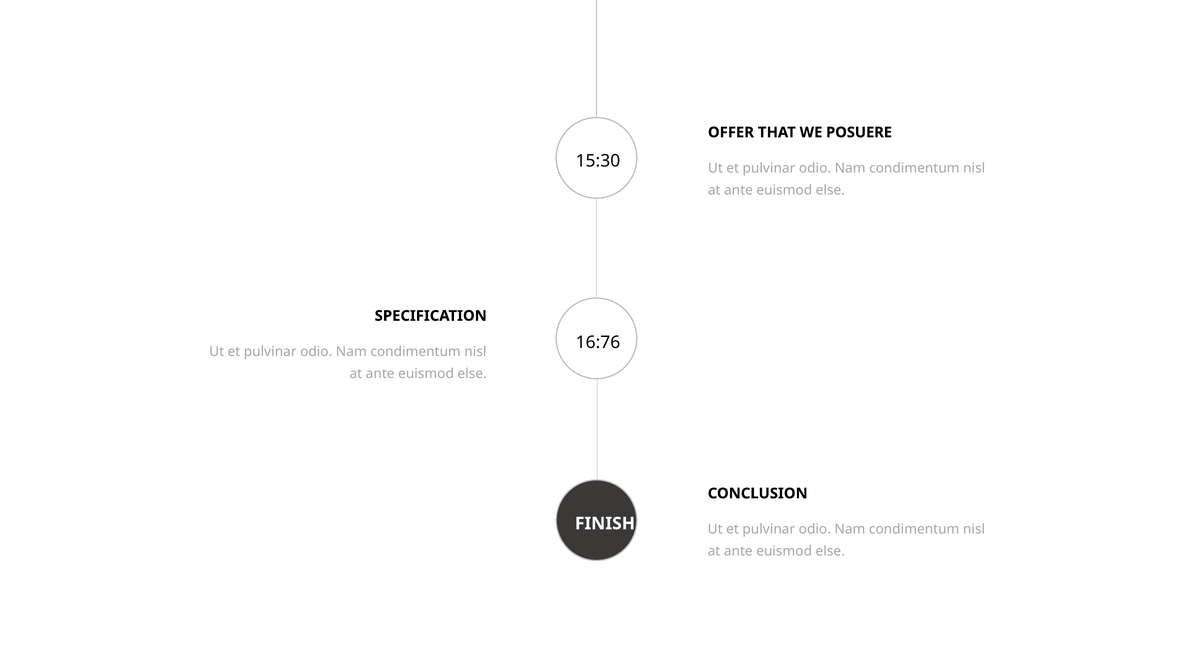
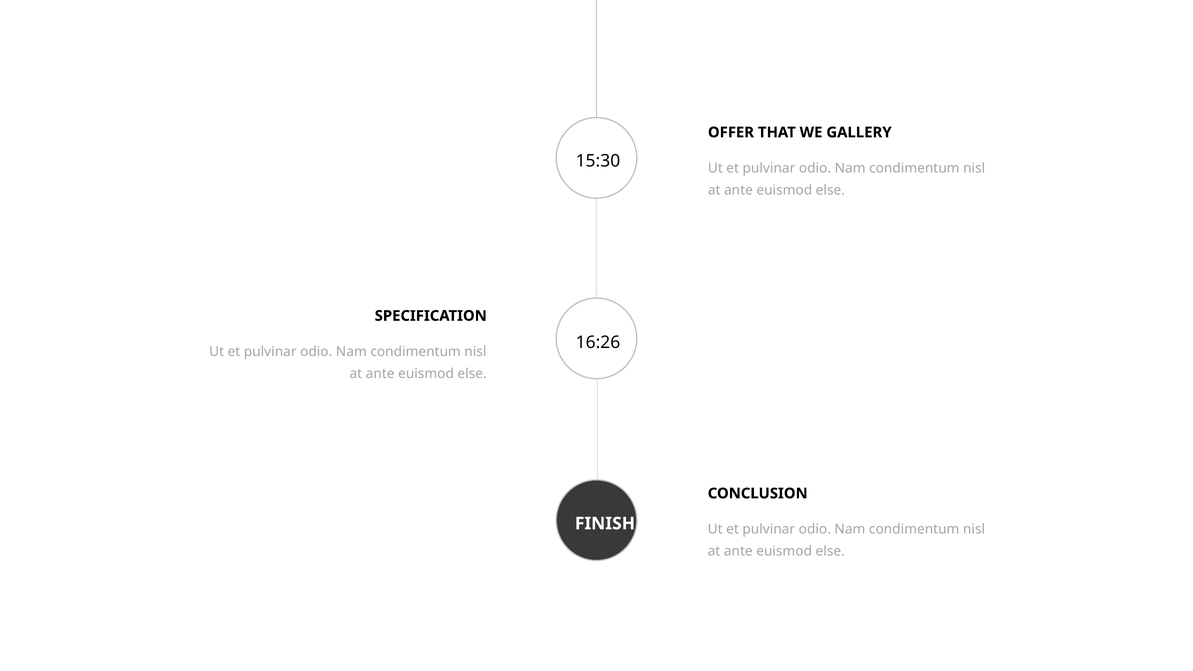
POSUERE: POSUERE -> GALLERY (859, 132)
16:76: 16:76 -> 16:26 (598, 343)
